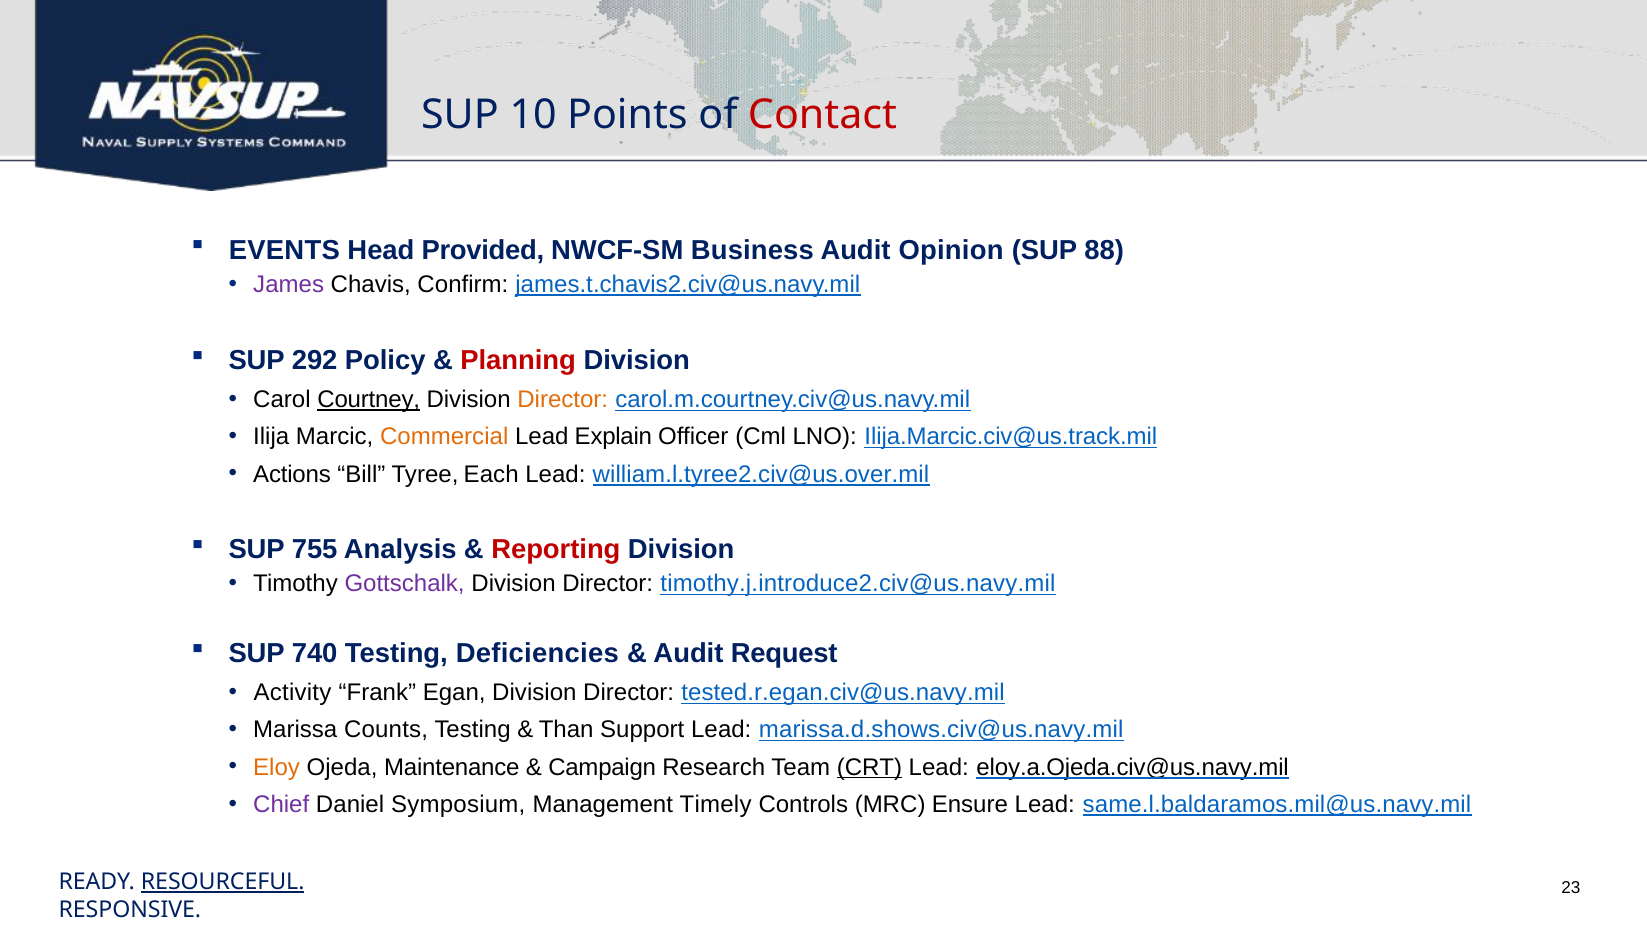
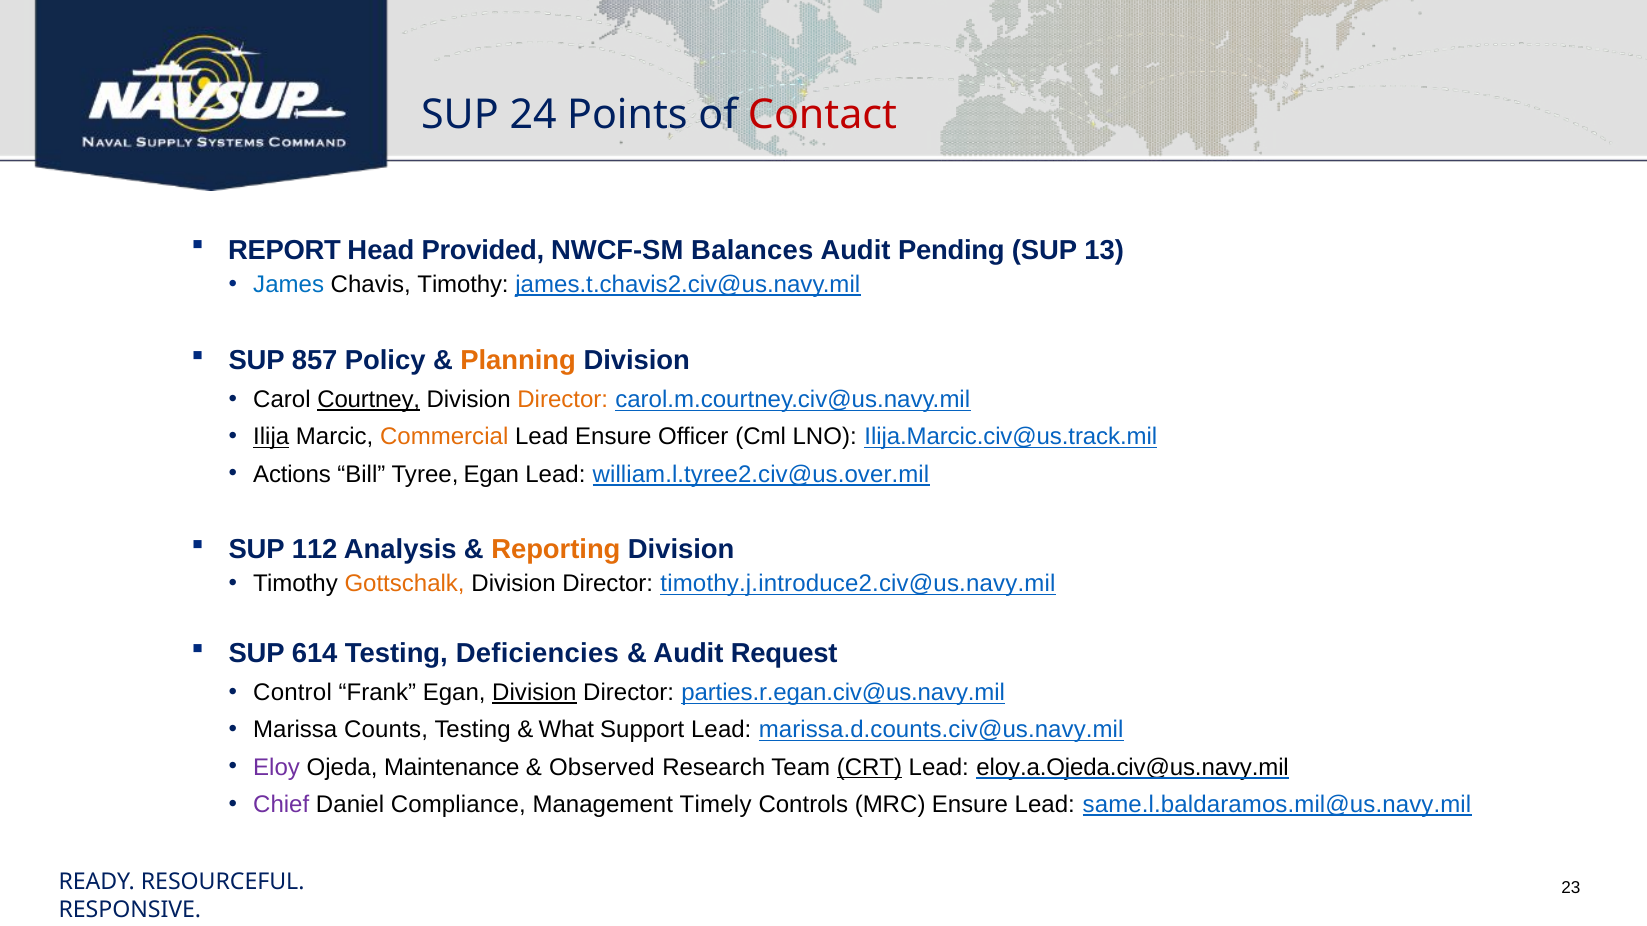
10: 10 -> 24 (533, 115)
EVENTS: EVENTS -> REPORT (285, 250)
Business: Business -> Balances (752, 250)
Opinion: Opinion -> Pending (951, 250)
88: 88 -> 13 (1104, 250)
James colour: purple -> blue (289, 284)
Chavis Confirm: Confirm -> Timothy (463, 284)
292: 292 -> 857 (315, 360)
Planning colour: red -> orange (518, 360)
Ilija underline: none -> present (271, 437)
Lead Explain: Explain -> Ensure (613, 437)
Tyree Each: Each -> Egan (491, 474)
755: 755 -> 112 (315, 550)
Reporting colour: red -> orange (556, 550)
Gottschalk colour: purple -> orange (405, 584)
740: 740 -> 614 (315, 653)
Activity: Activity -> Control (293, 693)
Division underline: none -> present (534, 693)
tested.r.egan.civ@us.navy.mil: tested.r.egan.civ@us.navy.mil -> parties.r.egan.civ@us.navy.mil (843, 693)
Than: Than -> What (566, 730)
marissa.d.shows.civ@us.navy.mil: marissa.d.shows.civ@us.navy.mil -> marissa.d.counts.civ@us.navy.mil (941, 730)
Eloy colour: orange -> purple (277, 768)
Campaign: Campaign -> Observed (602, 768)
Symposium: Symposium -> Compliance (458, 805)
RESOURCEFUL underline: present -> none (223, 883)
